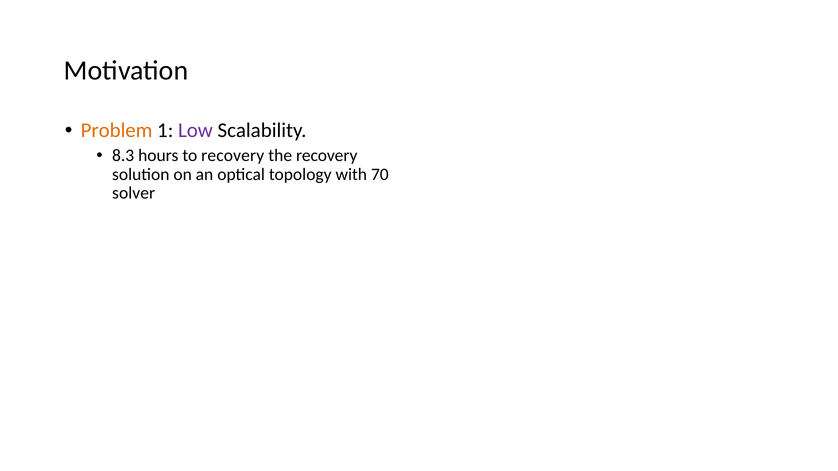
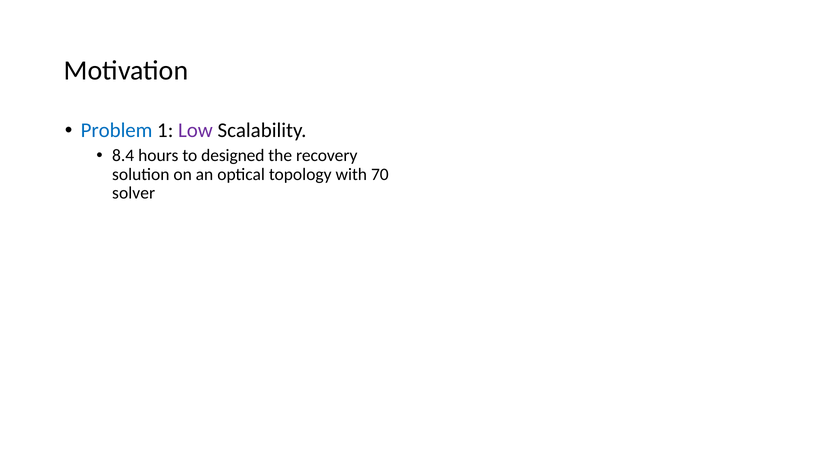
Problem colour: orange -> blue (117, 131)
8.3: 8.3 -> 8.4 (123, 156)
to recovery: recovery -> designed (233, 156)
